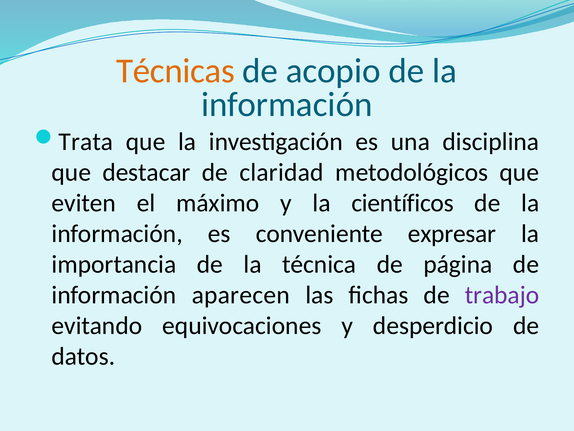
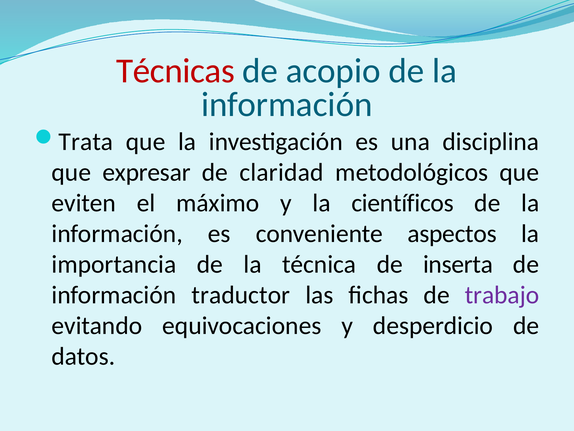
Técnicas colour: orange -> red (175, 71)
destacar: destacar -> expresar (147, 172)
expresar: expresar -> aspectos (452, 233)
página: página -> inserta (458, 264)
aparecen: aparecen -> traductor (241, 295)
